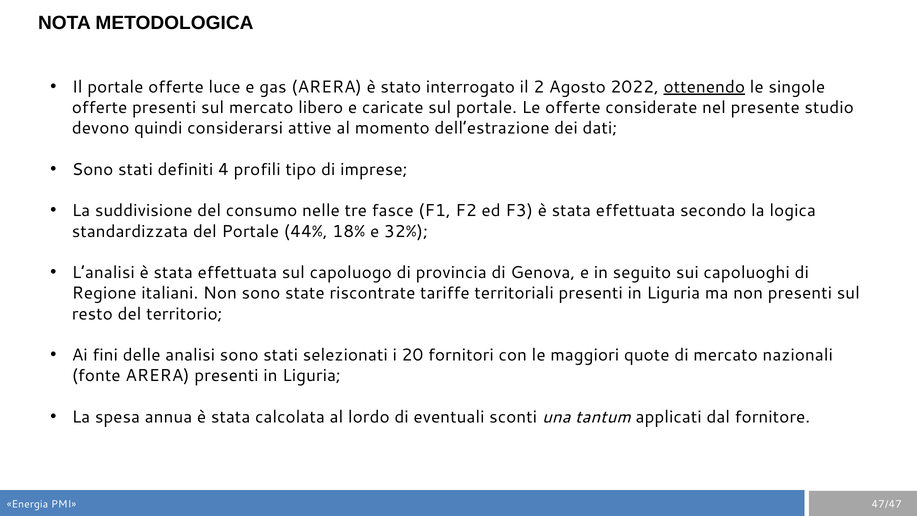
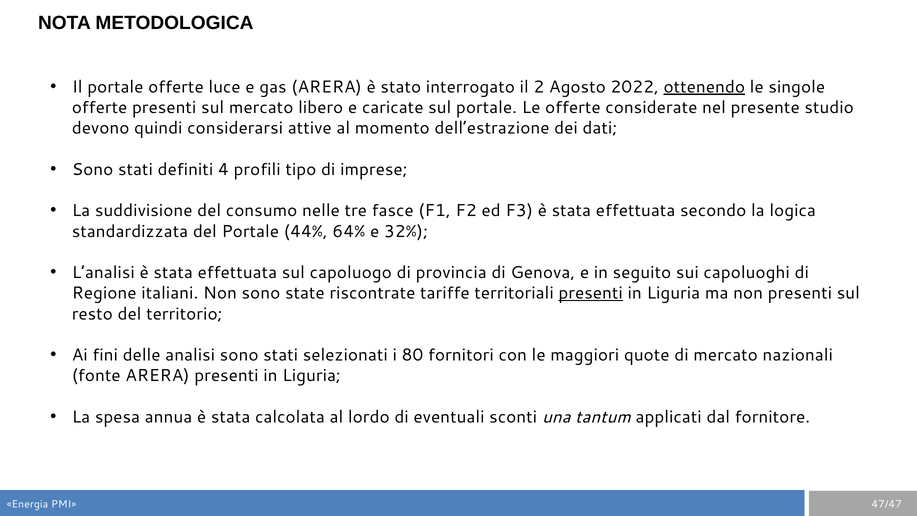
18%: 18% -> 64% (349, 231)
presenti underline: none -> present (591, 293)
20: 20 -> 80 (412, 355)
